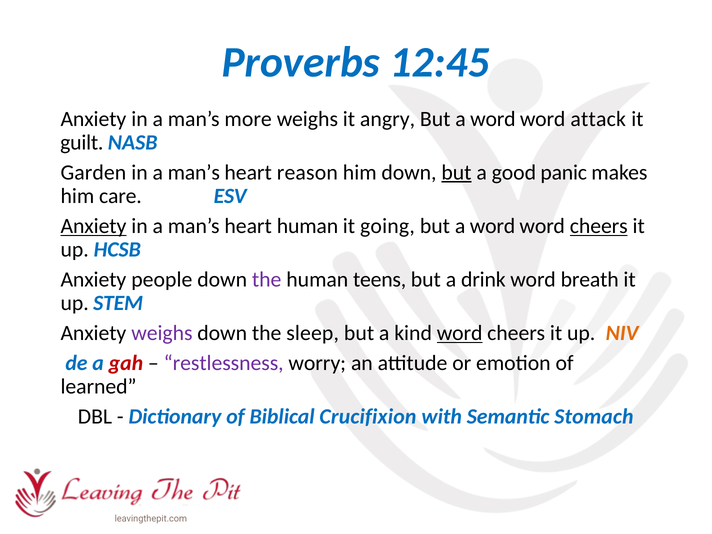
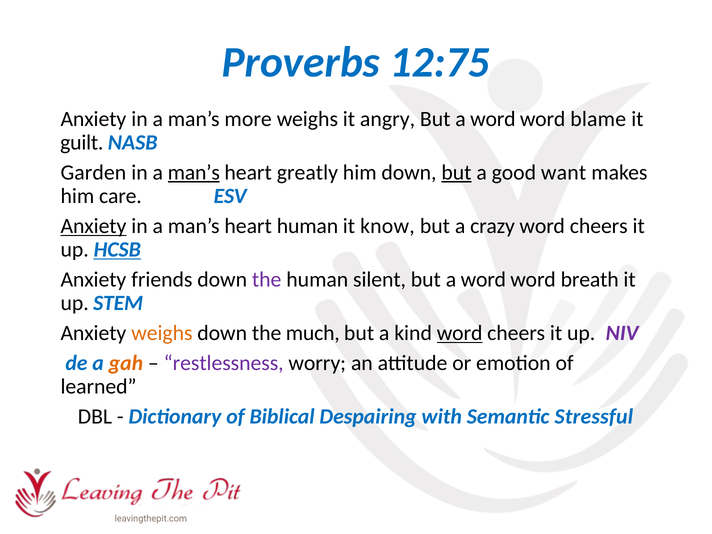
12:45: 12:45 -> 12:75 (440, 62)
attack: attack -> blame (598, 119)
man’s underline: none -> present (194, 173)
reason: reason -> greatly (307, 173)
panic: panic -> want (564, 173)
going: going -> know (387, 226)
word: word -> crazy (493, 226)
cheers underline: present -> none (599, 226)
HCSB underline: none -> present (117, 250)
people: people -> friends (162, 280)
teens: teens -> silent (380, 280)
drink: drink -> word (483, 280)
weighs colour: purple -> orange (162, 333)
sleep: sleep -> much (313, 333)
NIV colour: orange -> purple (622, 333)
gah colour: red -> orange (126, 363)
Crucifixion: Crucifixion -> Despairing (368, 417)
Stomach: Stomach -> Stressful (594, 417)
